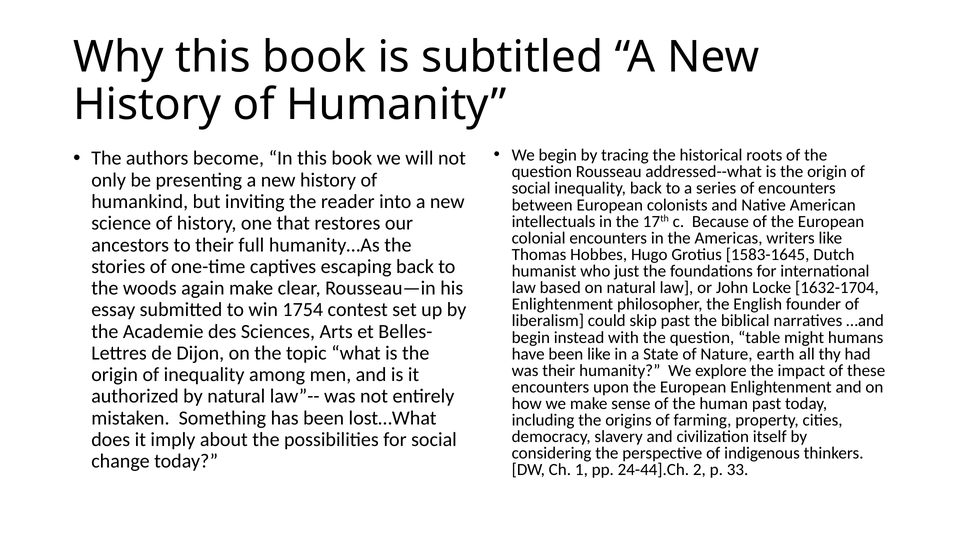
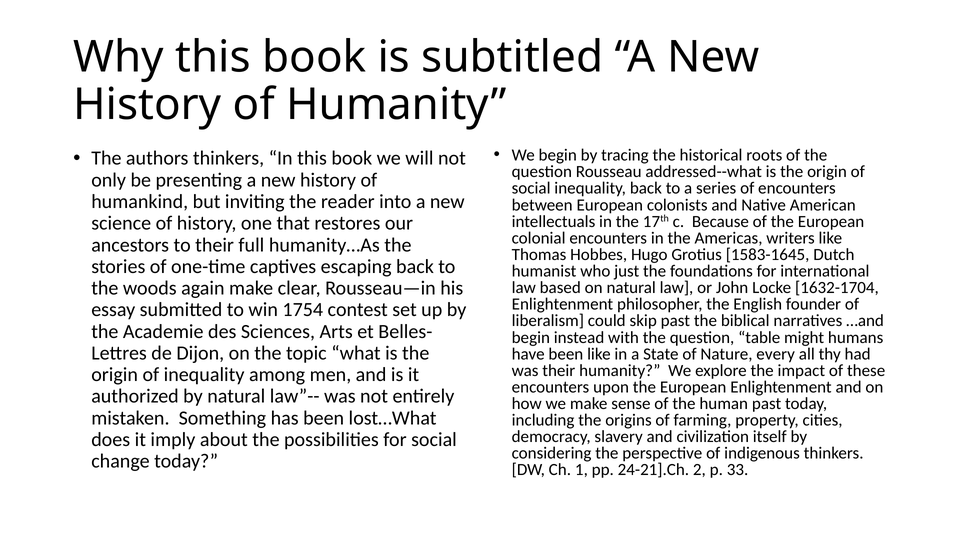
authors become: become -> thinkers (229, 158)
earth: earth -> every (776, 354)
24-44].Ch: 24-44].Ch -> 24-21].Ch (653, 469)
